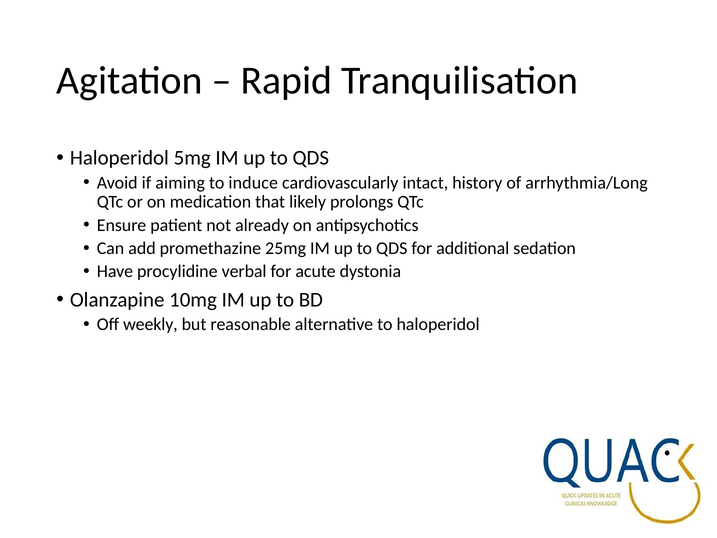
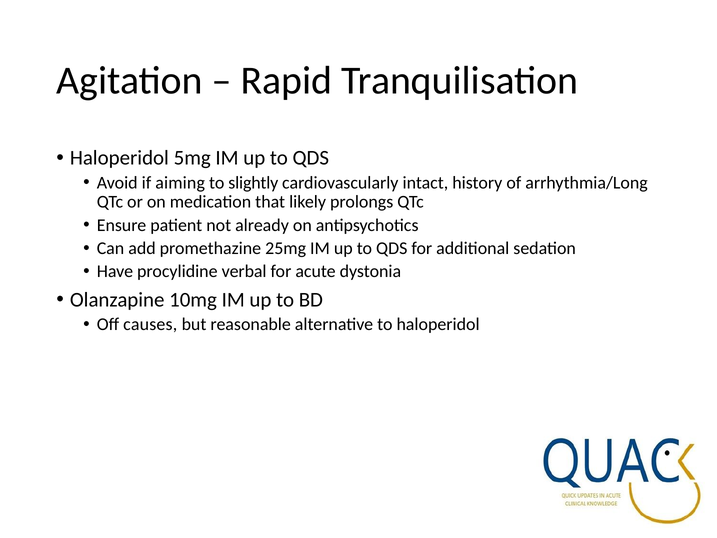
induce: induce -> slightly (253, 183)
weekly: weekly -> causes (150, 324)
